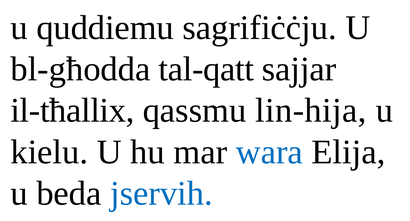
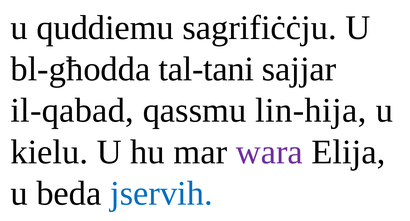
tal-qatt: tal-qatt -> tal-tani (206, 69)
il-tħallix: il-tħallix -> il-qabad (72, 111)
wara colour: blue -> purple (269, 152)
